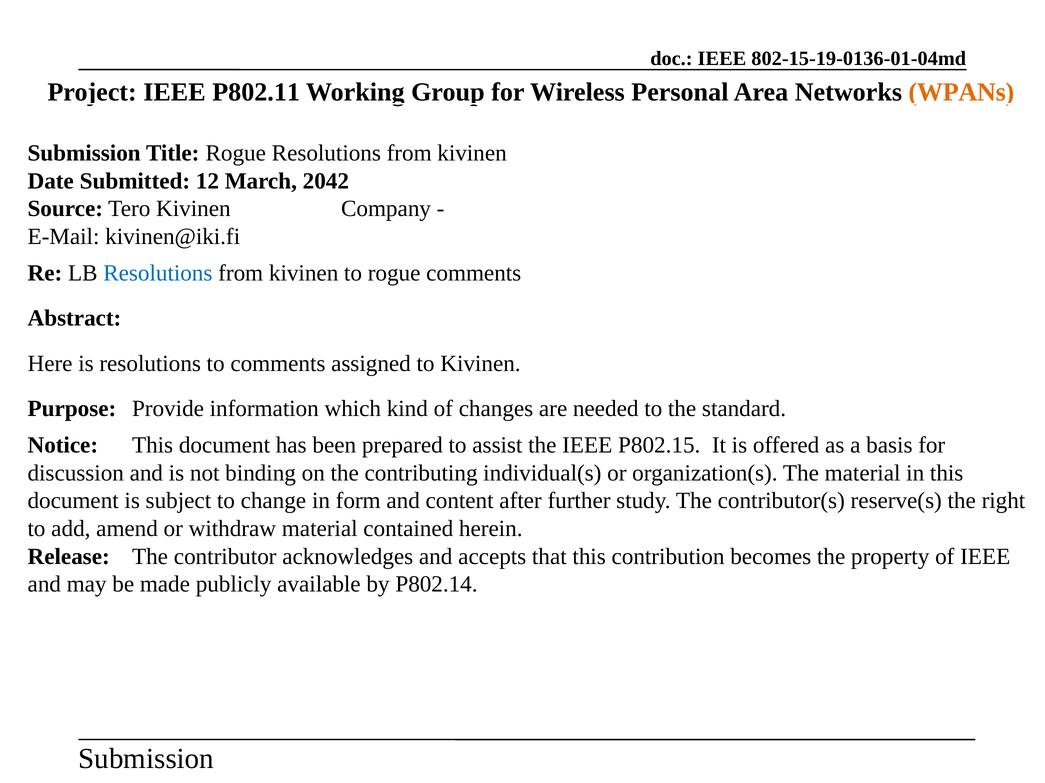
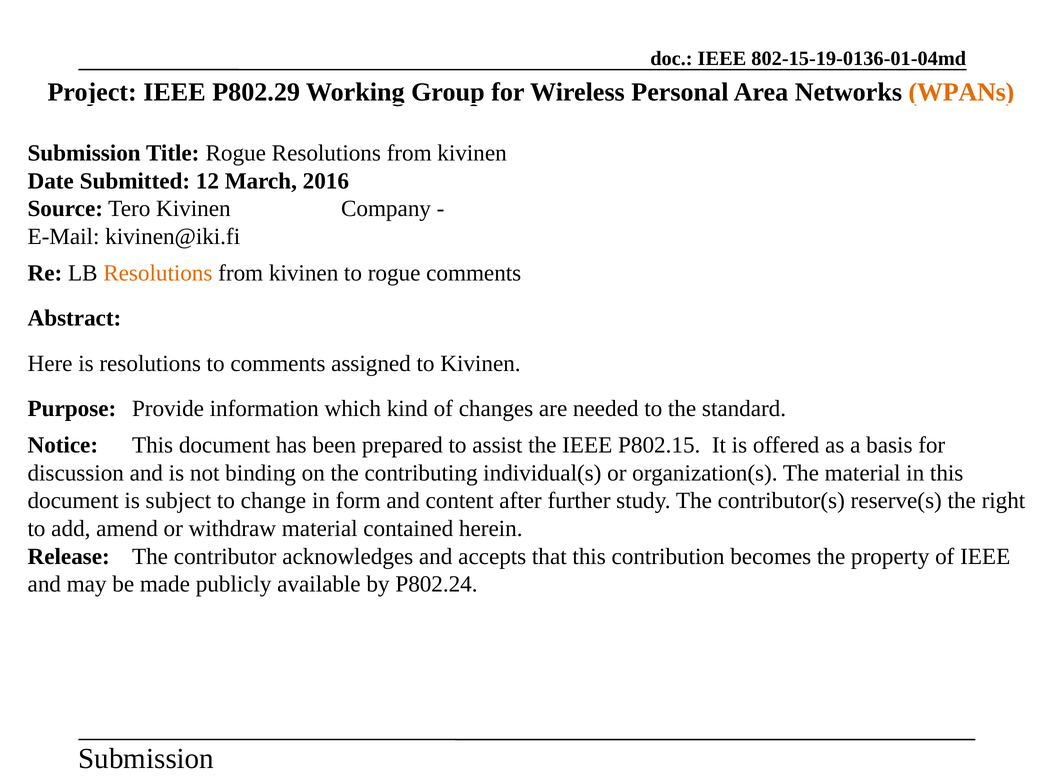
P802.11: P802.11 -> P802.29 (256, 92)
2042: 2042 -> 2016 (326, 181)
Resolutions colour: blue -> orange (158, 273)
P802.14: P802.14 -> P802.24 (436, 585)
